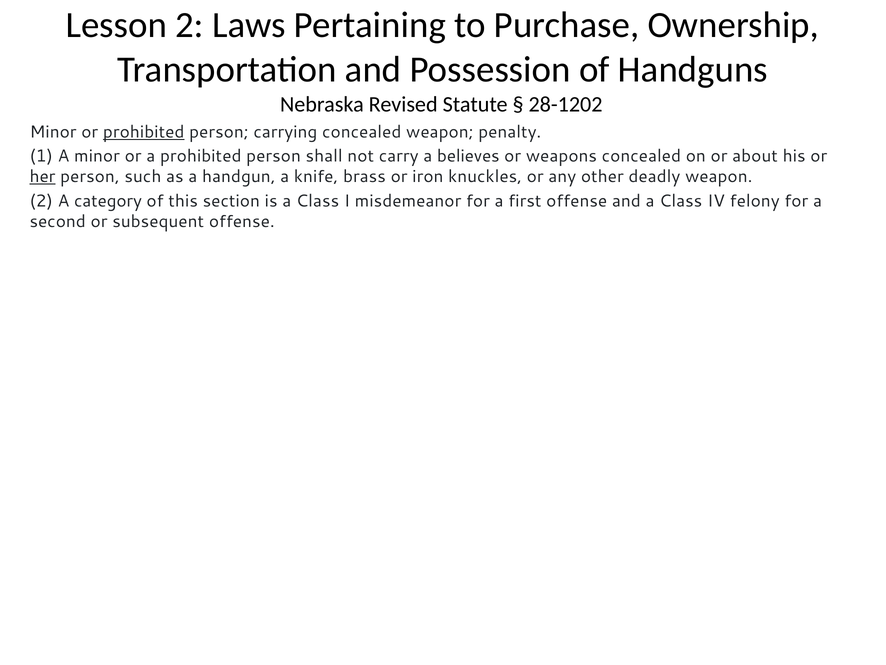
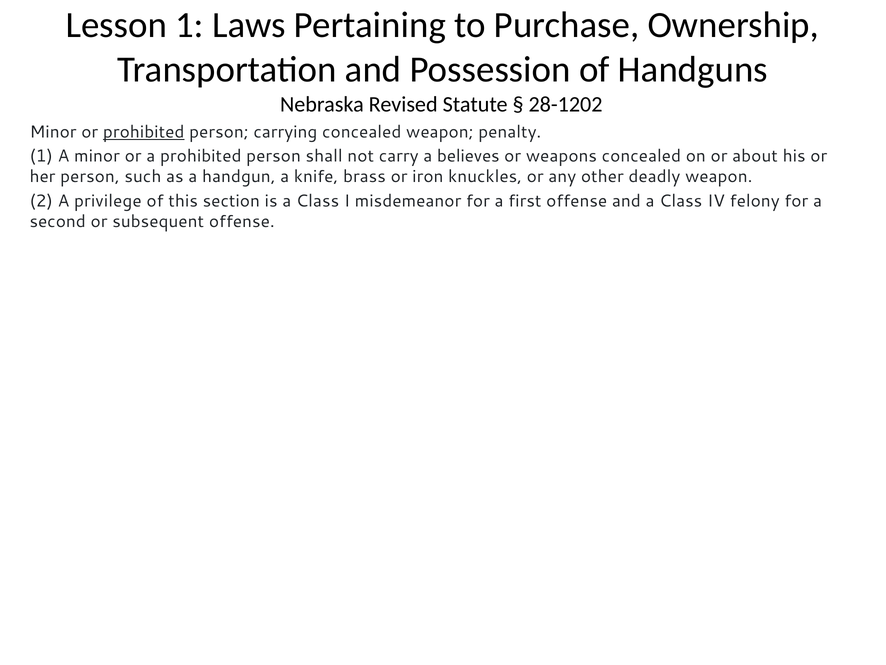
Lesson 2: 2 -> 1 (190, 25)
her underline: present -> none (43, 177)
category: category -> privilege (108, 201)
